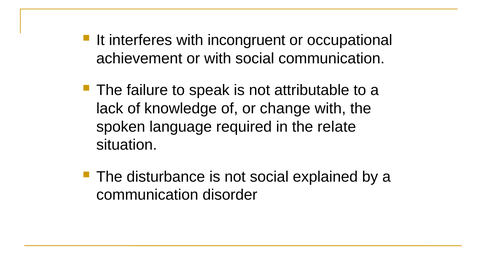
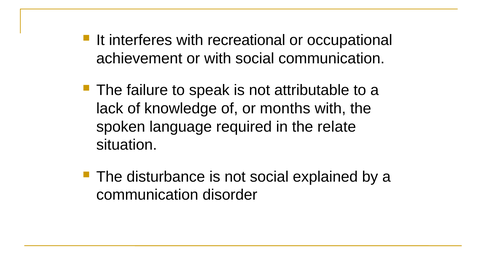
incongruent: incongruent -> recreational (246, 40)
change: change -> months (285, 109)
